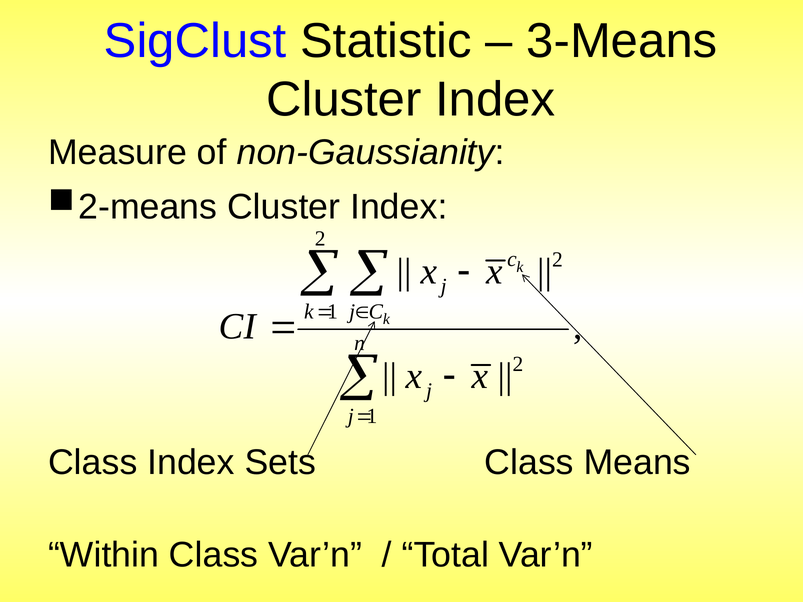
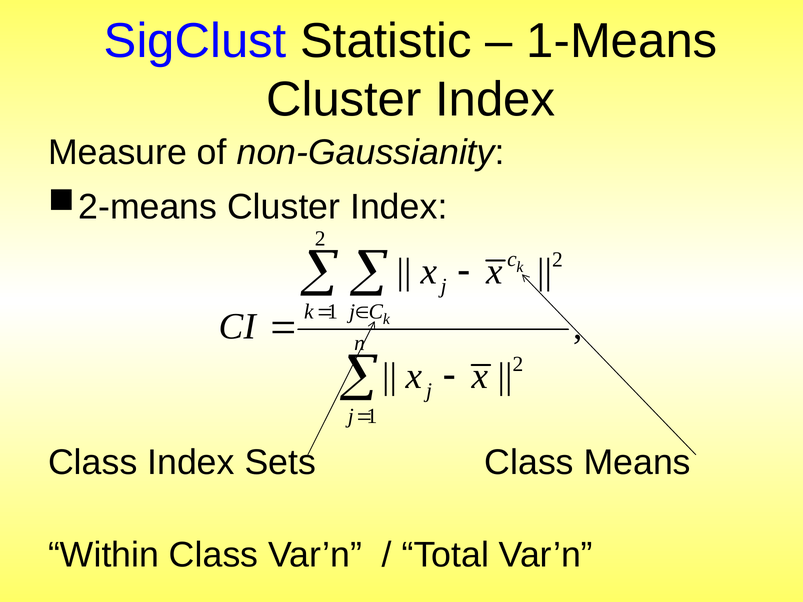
3-Means: 3-Means -> 1-Means (622, 41)
